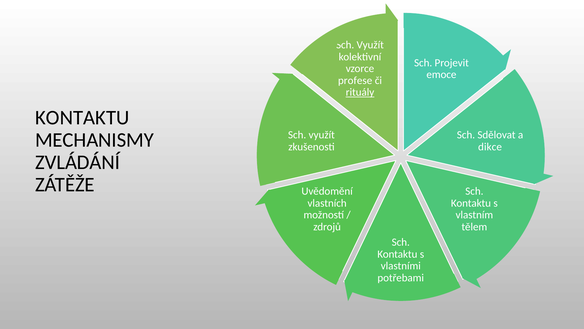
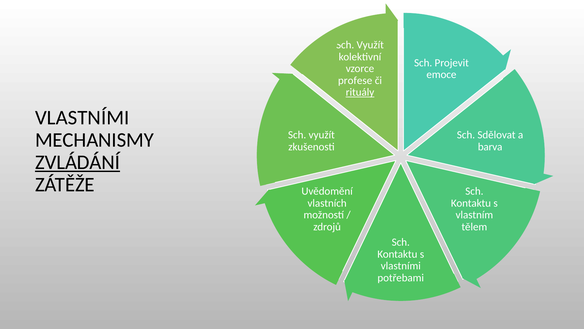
KONTAKTU: KONTAKTU -> VLASTNÍMI (82, 117)
dikce: dikce -> barva (490, 147)
ZVLÁDÁNÍ underline: none -> present (78, 162)
